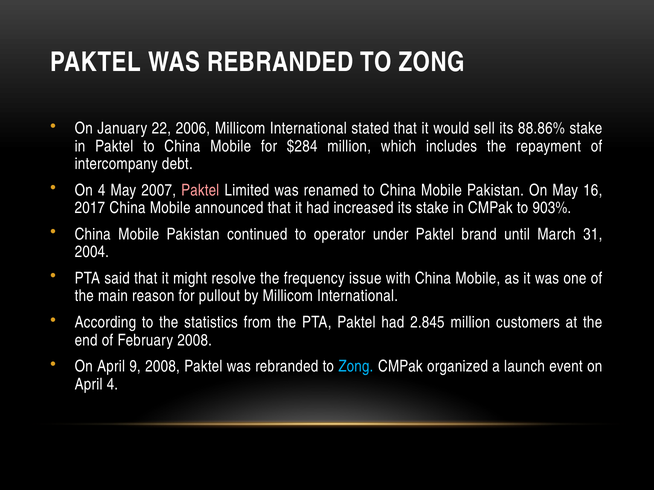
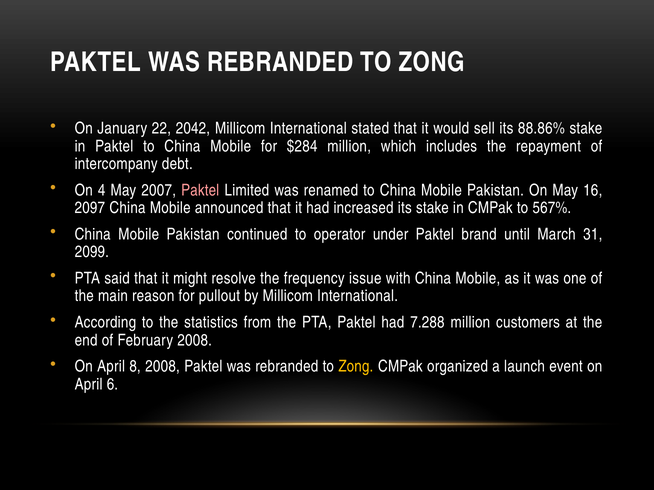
2006: 2006 -> 2042 (193, 129)
2017: 2017 -> 2097 (90, 208)
903%: 903% -> 567% (552, 208)
2004: 2004 -> 2099 (92, 252)
2.845: 2.845 -> 7.288 (427, 323)
9: 9 -> 8 (135, 367)
Zong colour: light blue -> yellow (356, 367)
April 4: 4 -> 6 (112, 385)
